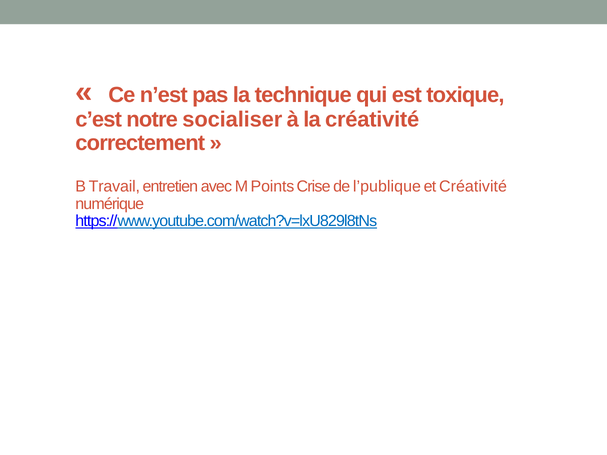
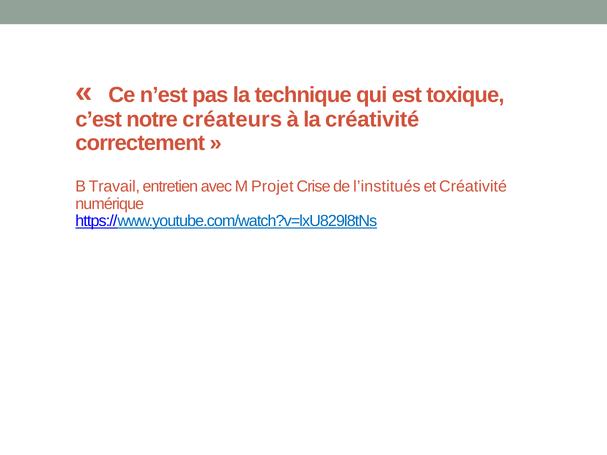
socialiser: socialiser -> créateurs (232, 120)
Points: Points -> Projet (272, 187)
l’publique: l’publique -> l’institués (387, 187)
